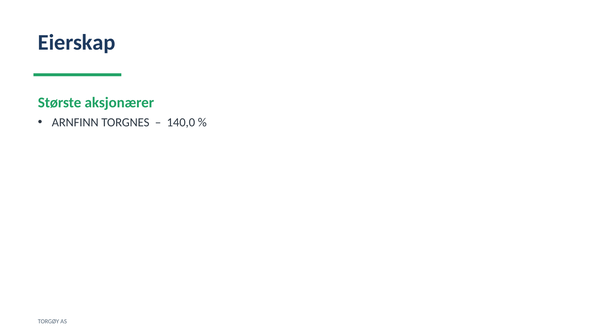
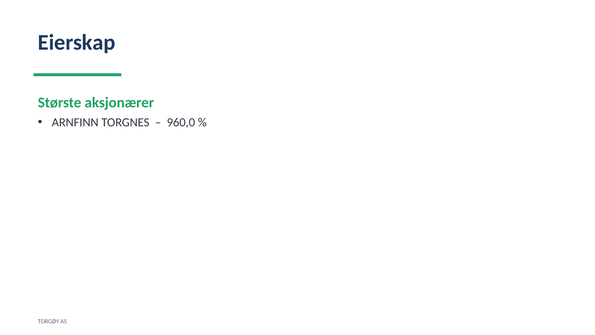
140,0: 140,0 -> 960,0 (181, 122)
